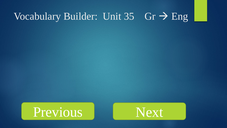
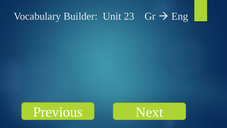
35: 35 -> 23 (129, 16)
